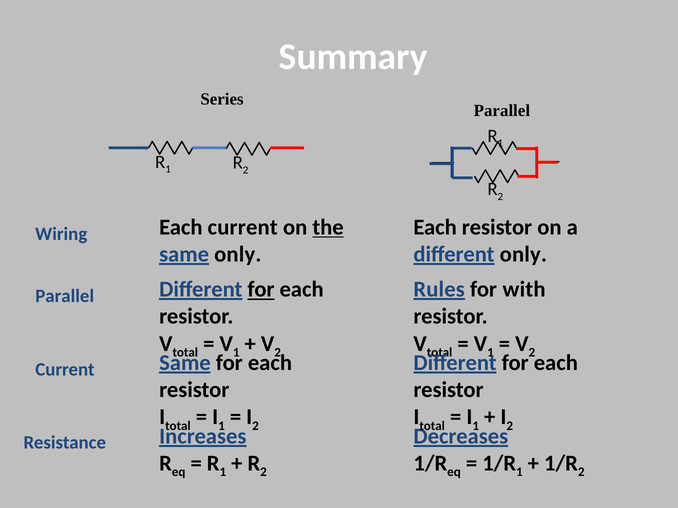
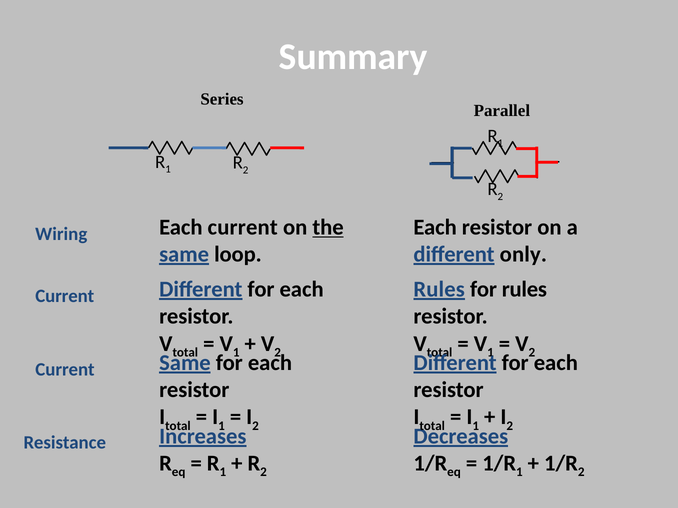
same only: only -> loop (238, 255)
for underline: present -> none (261, 290)
for with: with -> rules (524, 290)
Parallel: Parallel -> Current (65, 296)
